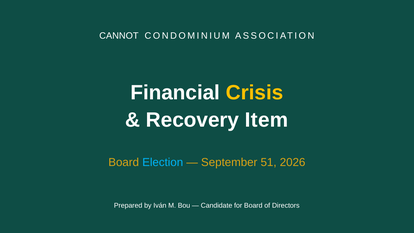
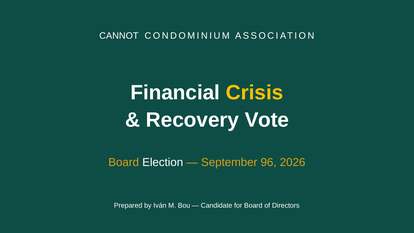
Item: Item -> Vote (267, 120)
Election colour: light blue -> white (163, 162)
51: 51 -> 96 (269, 162)
